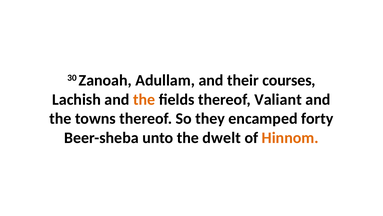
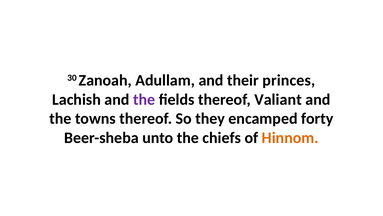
courses: courses -> princes (289, 80)
the colour: orange -> purple (144, 99)
dwelt: dwelt -> chiefs (222, 138)
